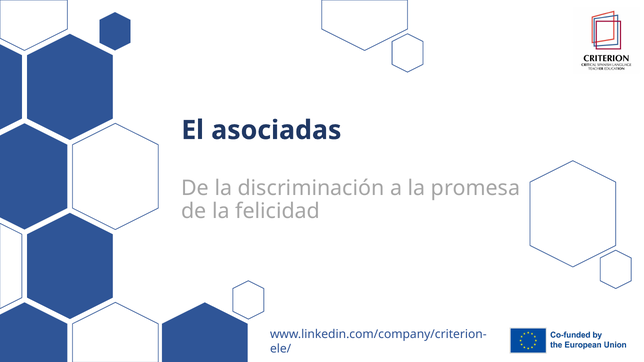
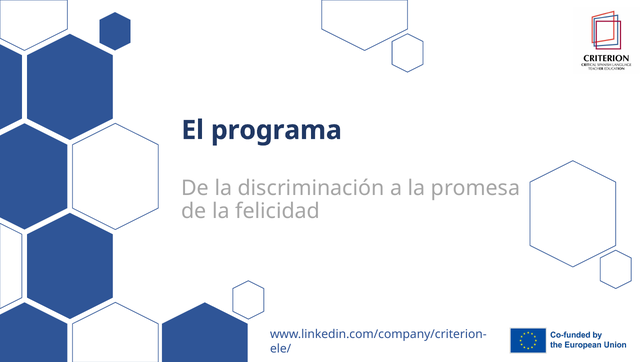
asociadas: asociadas -> programa (276, 130)
